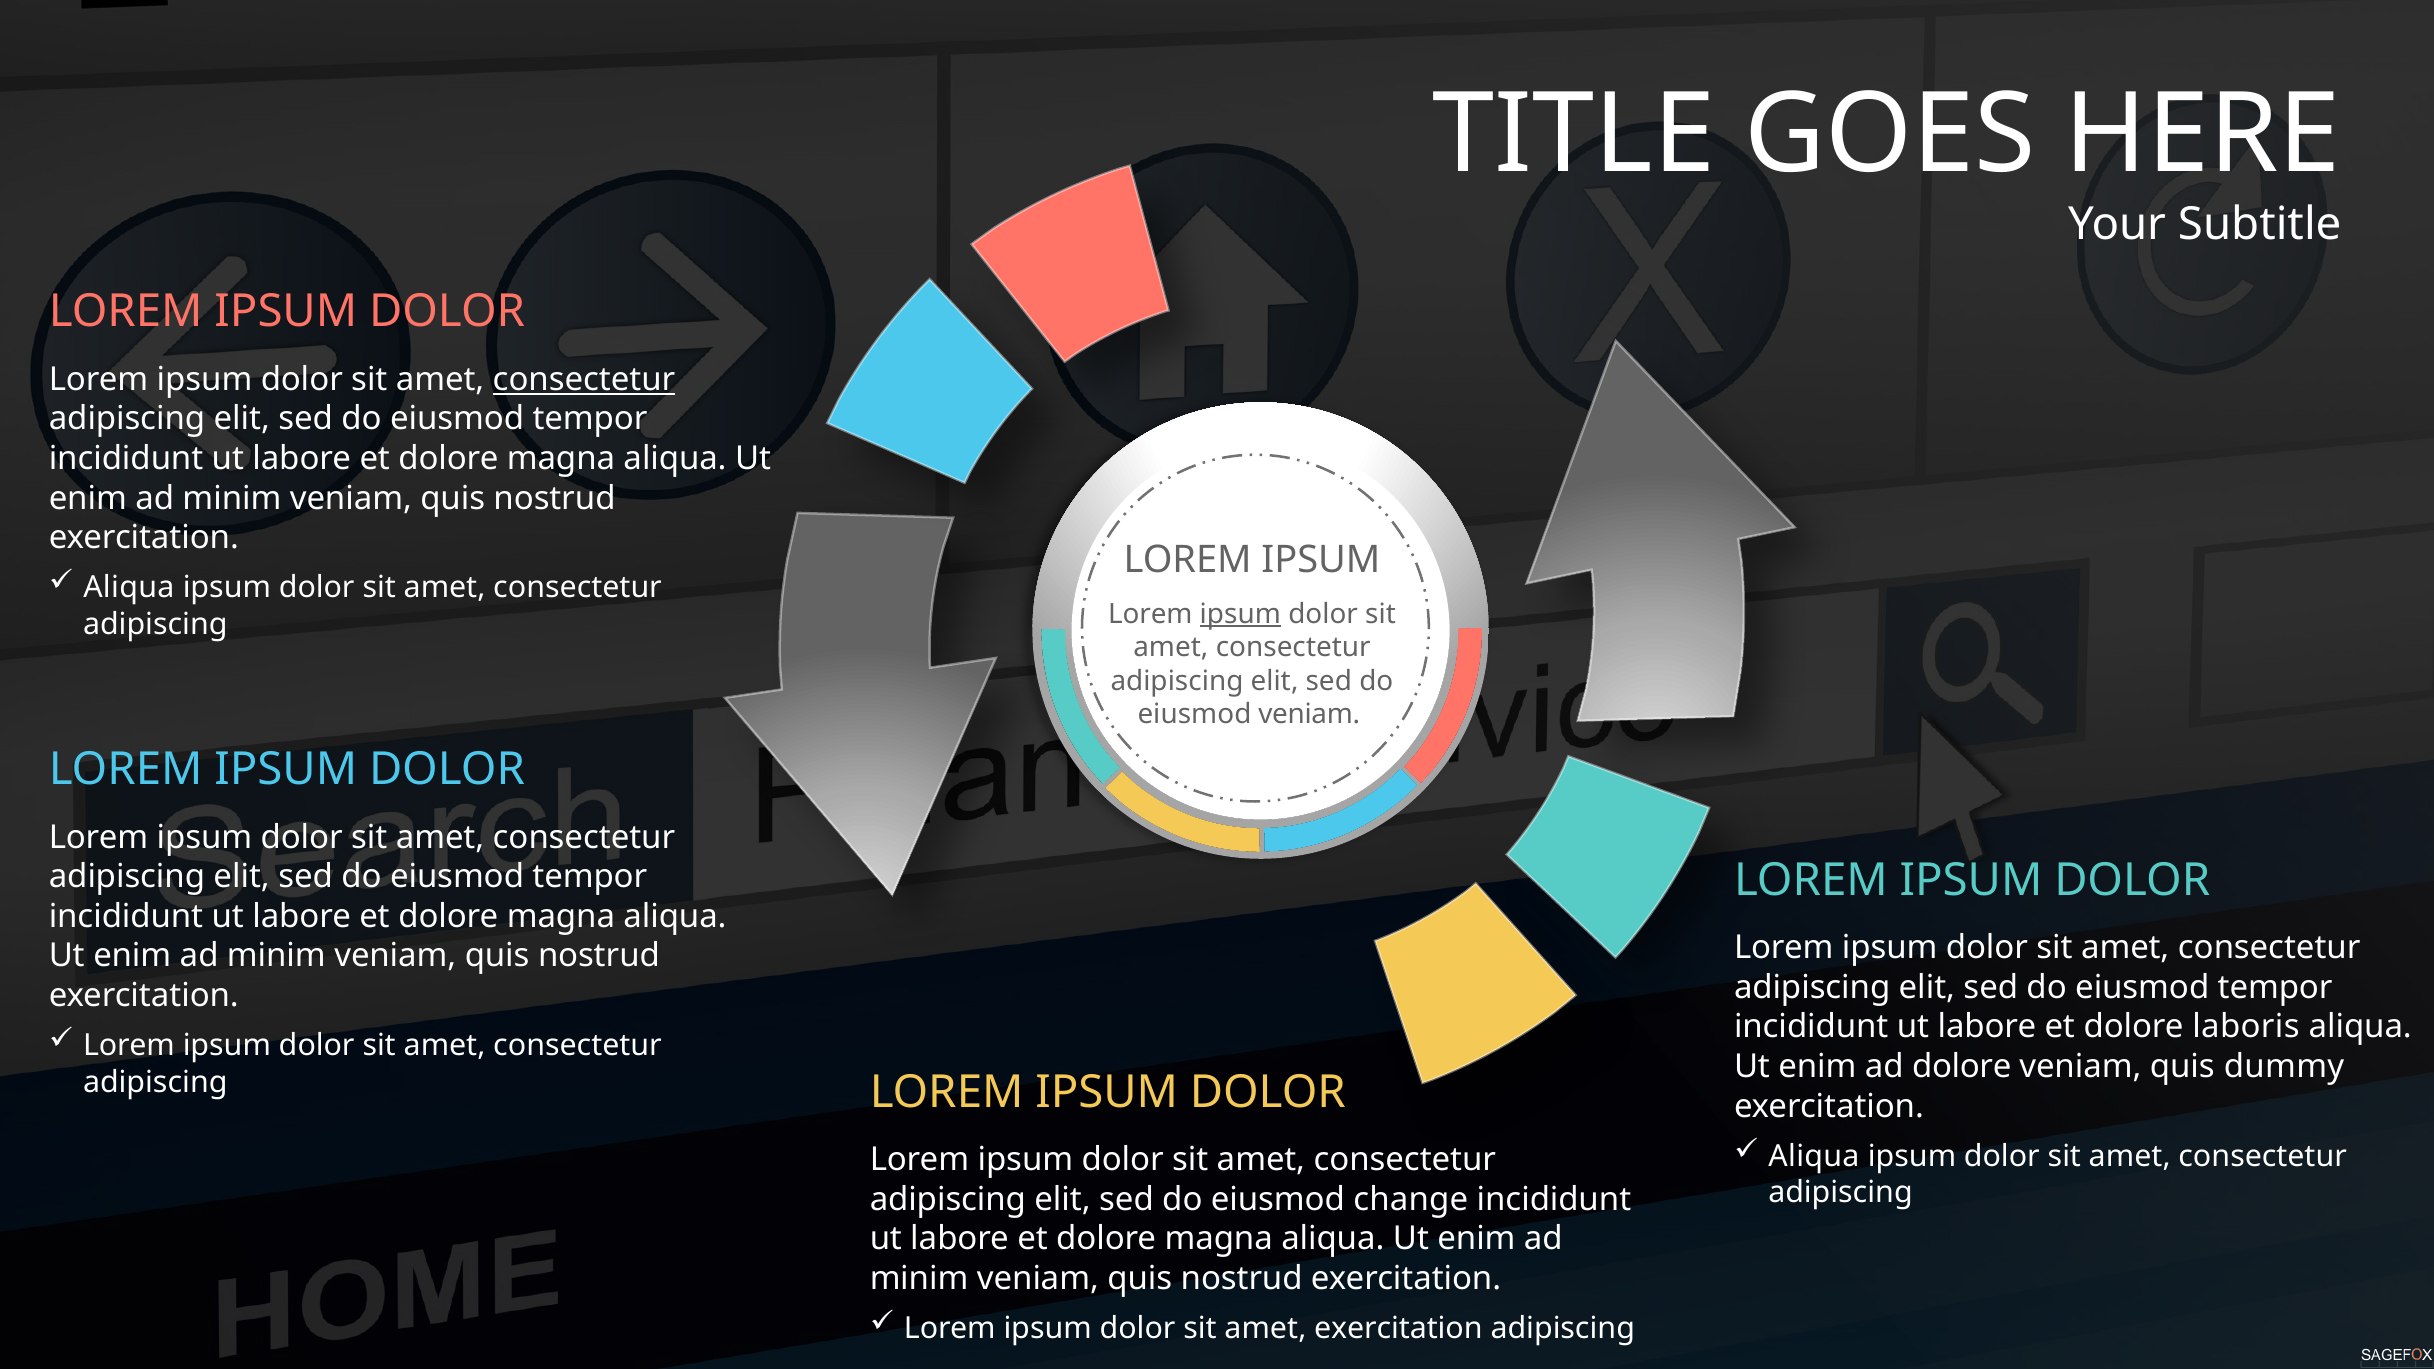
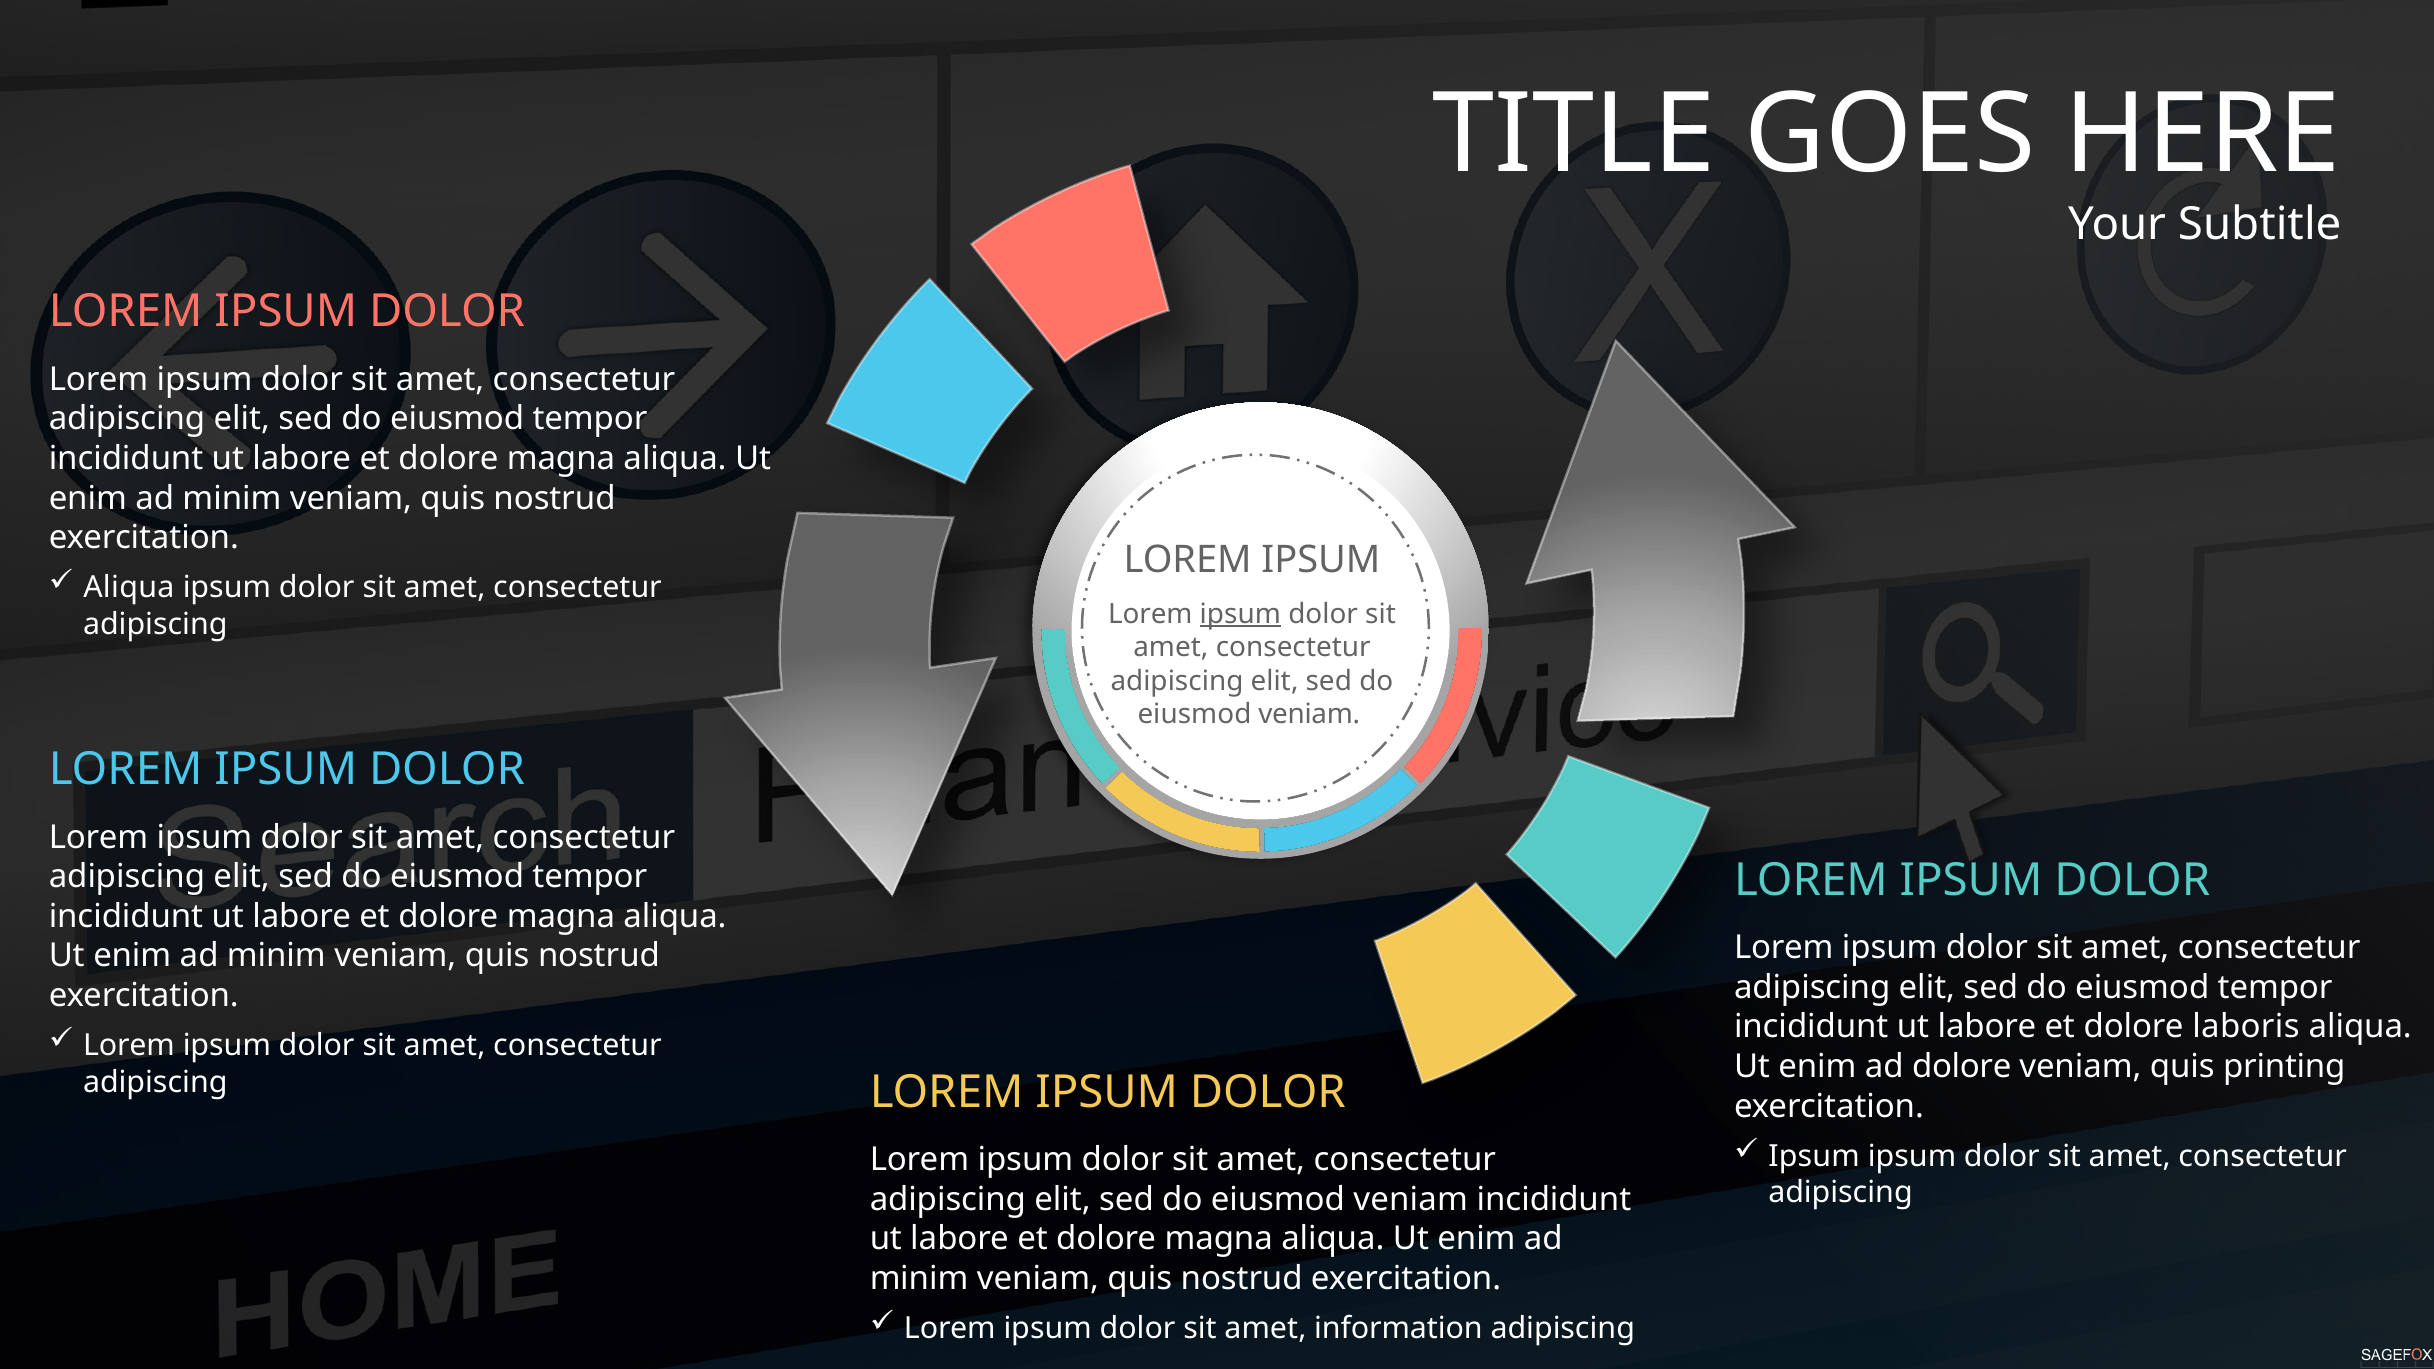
consectetur underline: present -> none (584, 379)
dummy: dummy -> printing (2284, 1067)
Aliqua: Aliqua -> Ipsum (1814, 1156)
change: change -> veniam (1411, 1200)
amet exercitation: exercitation -> information (1398, 1329)
